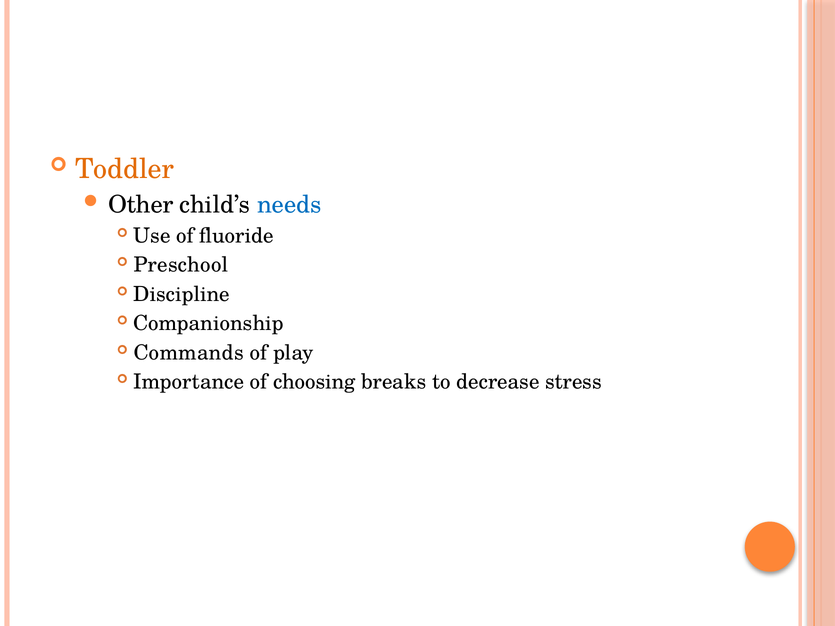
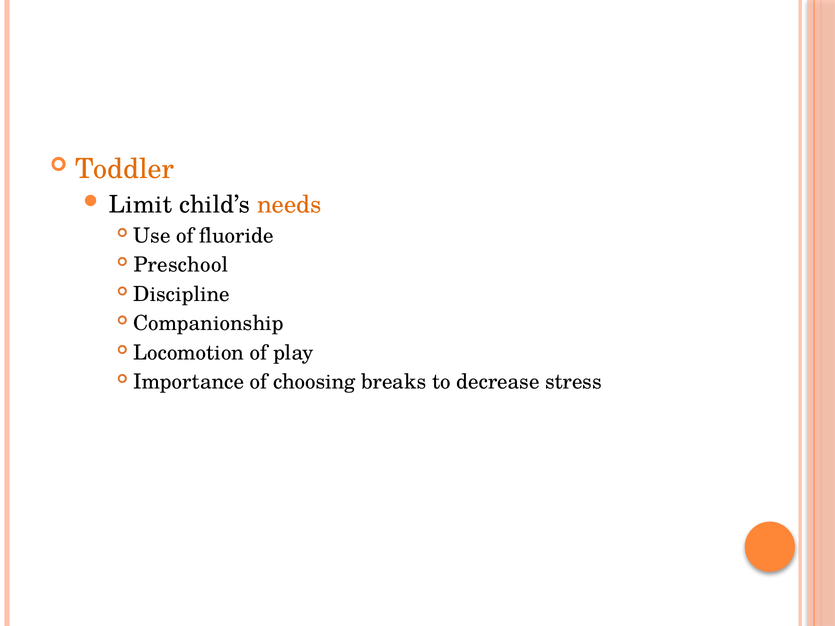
Other: Other -> Limit (140, 205)
needs colour: blue -> orange (289, 205)
Commands: Commands -> Locomotion (189, 353)
